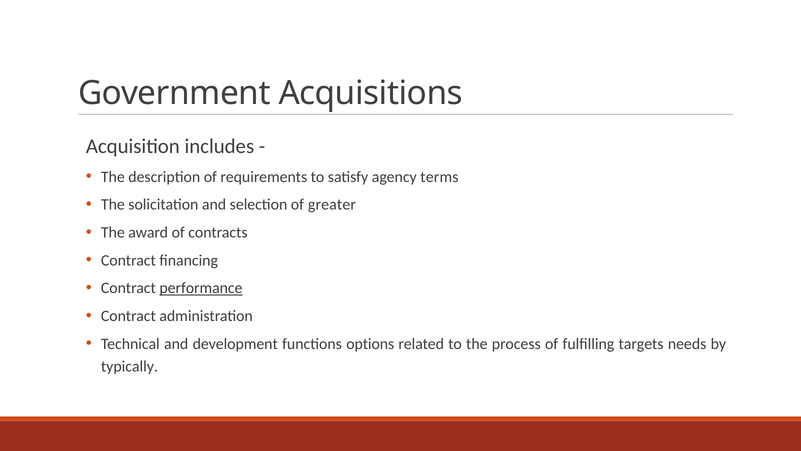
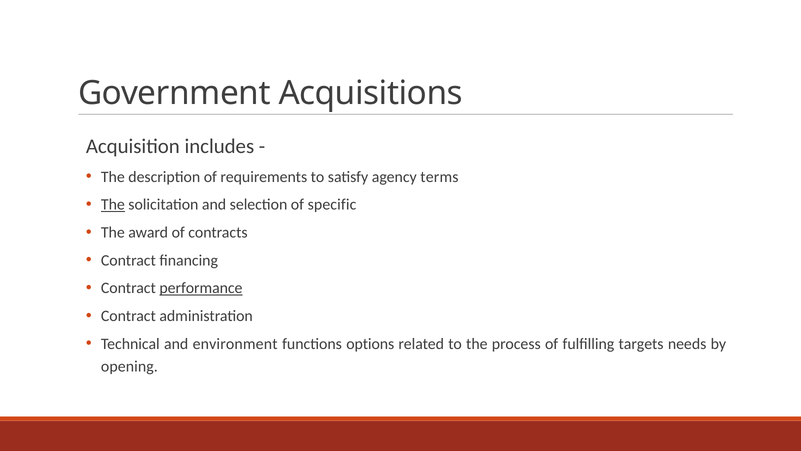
The underline: none -> present (113, 205)
greater: greater -> specific (332, 205)
development: development -> environment (235, 344)
typically: typically -> opening (129, 366)
